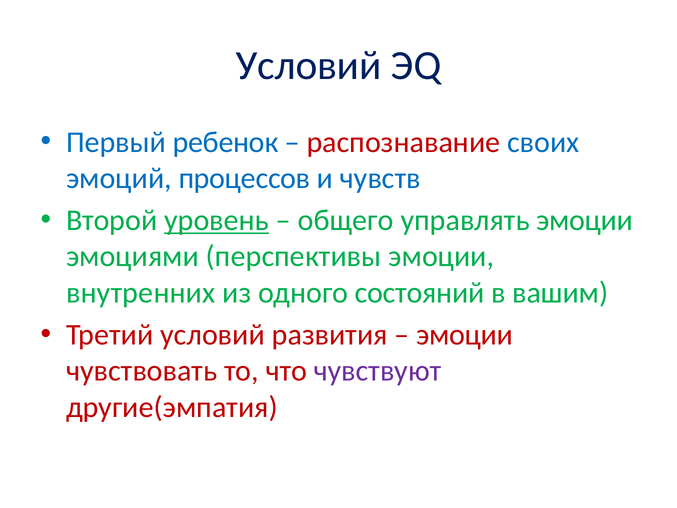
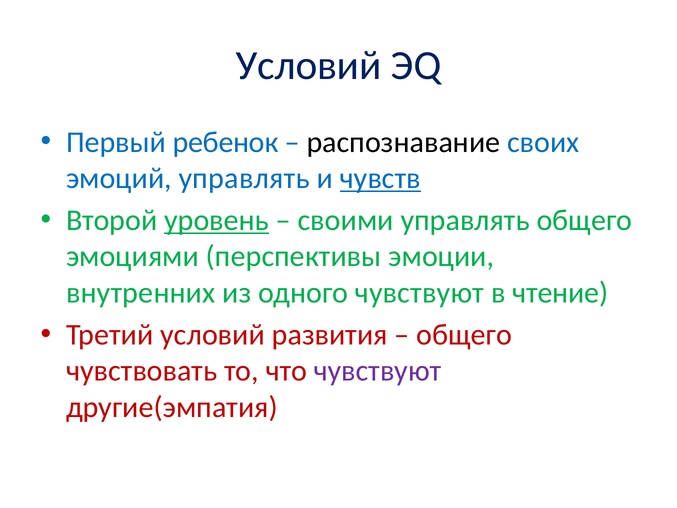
распознавание colour: red -> black (403, 142)
эмоций процессов: процессов -> управлять (244, 178)
чувств underline: none -> present (380, 178)
общего: общего -> своими (346, 220)
управлять эмоции: эмоции -> общего (584, 220)
одного состояний: состояний -> чувствуют (419, 293)
вашим: вашим -> чтение (560, 293)
эмоции: эмоции -> общего (464, 335)
